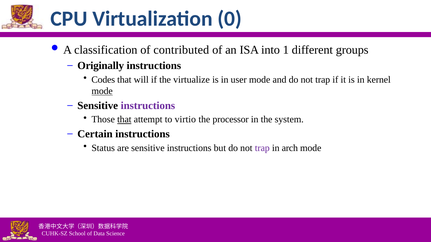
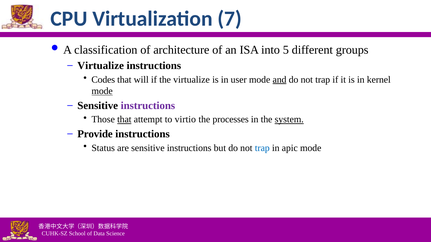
0: 0 -> 7 (230, 19)
contributed: contributed -> architecture (181, 50)
1: 1 -> 5 (286, 50)
Originally: Originally -> Virtualize (101, 66)
and underline: none -> present (280, 80)
processor: processor -> processes (231, 120)
system underline: none -> present (289, 120)
Certain: Certain -> Provide (95, 134)
trap colour: purple -> blue (262, 148)
arch: arch -> apic (290, 148)
